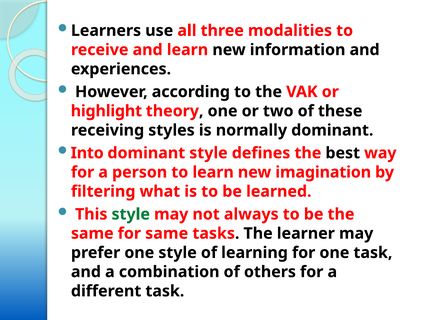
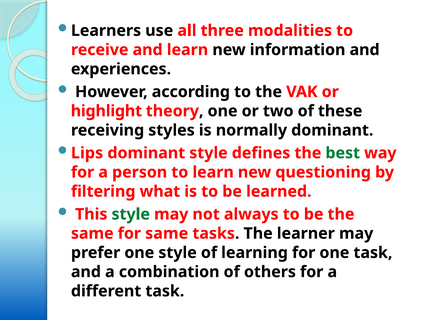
Into: Into -> Lips (87, 153)
best colour: black -> green (343, 153)
imagination: imagination -> questioning (323, 172)
